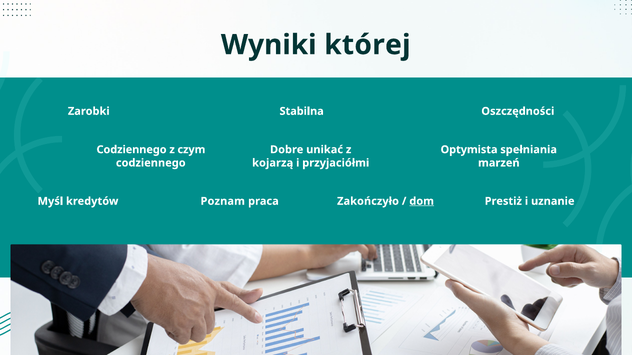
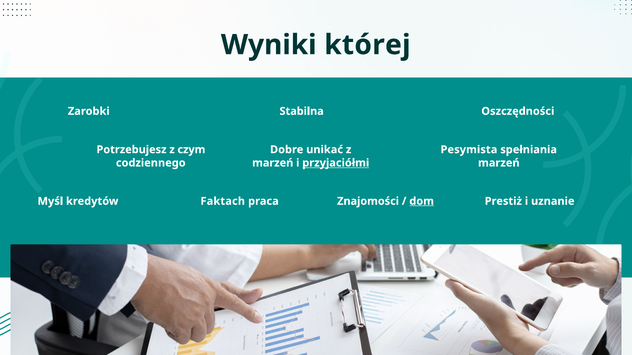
Codziennego: Codziennego -> Potrzebujesz (131, 150)
Optymista: Optymista -> Pesymista (469, 150)
kojarzą: kojarzą -> marzeń (273, 163)
przyjaciółmi underline: none -> present (336, 163)
Poznam: Poznam -> Faktach (223, 201)
Zakończyło: Zakończyło -> Znajomości (368, 201)
